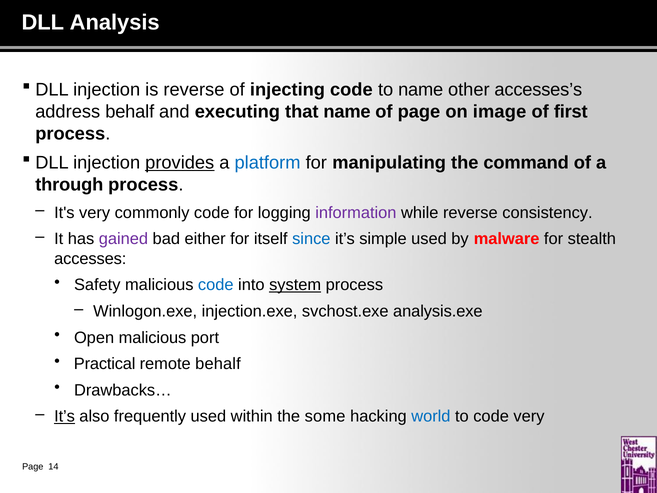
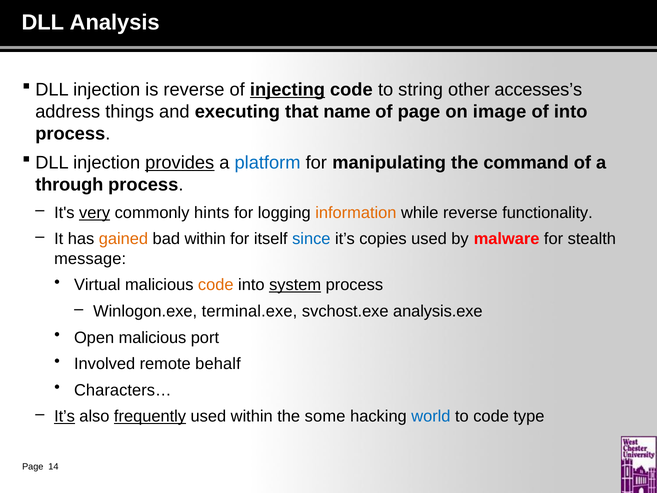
injecting underline: none -> present (287, 90)
to name: name -> string (421, 90)
address behalf: behalf -> things (130, 112)
of first: first -> into (571, 112)
very underline: none -> present (95, 213)
commonly code: code -> hints (212, 213)
information colour: purple -> orange (356, 213)
consistency: consistency -> functionality (547, 213)
gained colour: purple -> orange (123, 239)
bad either: either -> within (205, 239)
simple: simple -> copies (383, 239)
accesses: accesses -> message (90, 259)
Safety: Safety -> Virtual (97, 285)
code colour: blue -> orange (216, 285)
injection.exe: injection.exe -> terminal.exe (249, 311)
Practical: Practical -> Involved (105, 364)
Drawbacks…: Drawbacks… -> Characters… (123, 390)
frequently underline: none -> present (150, 416)
code very: very -> type (529, 416)
